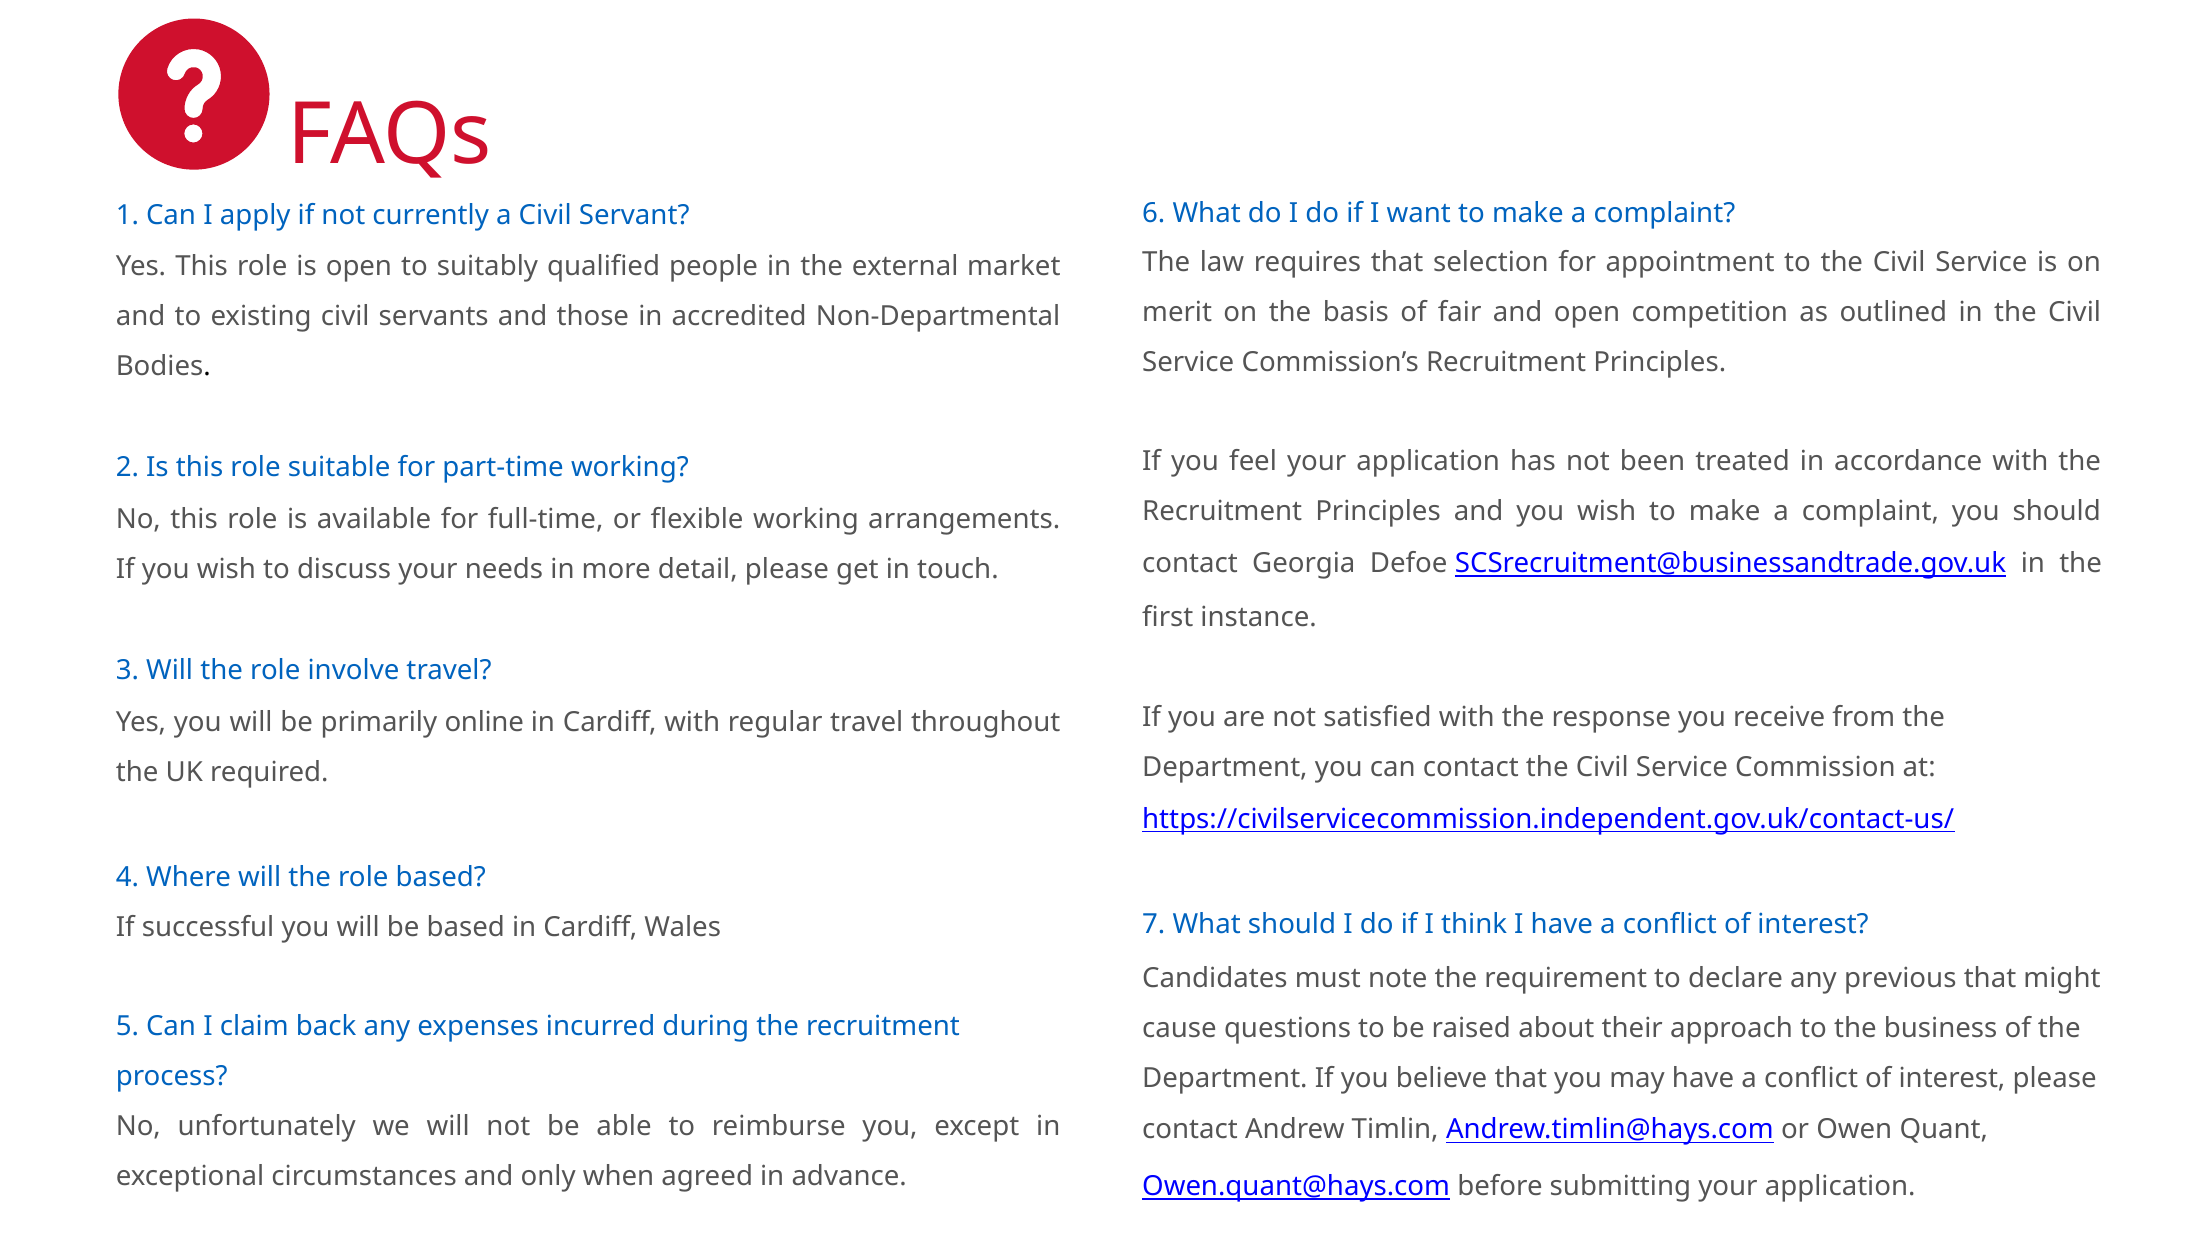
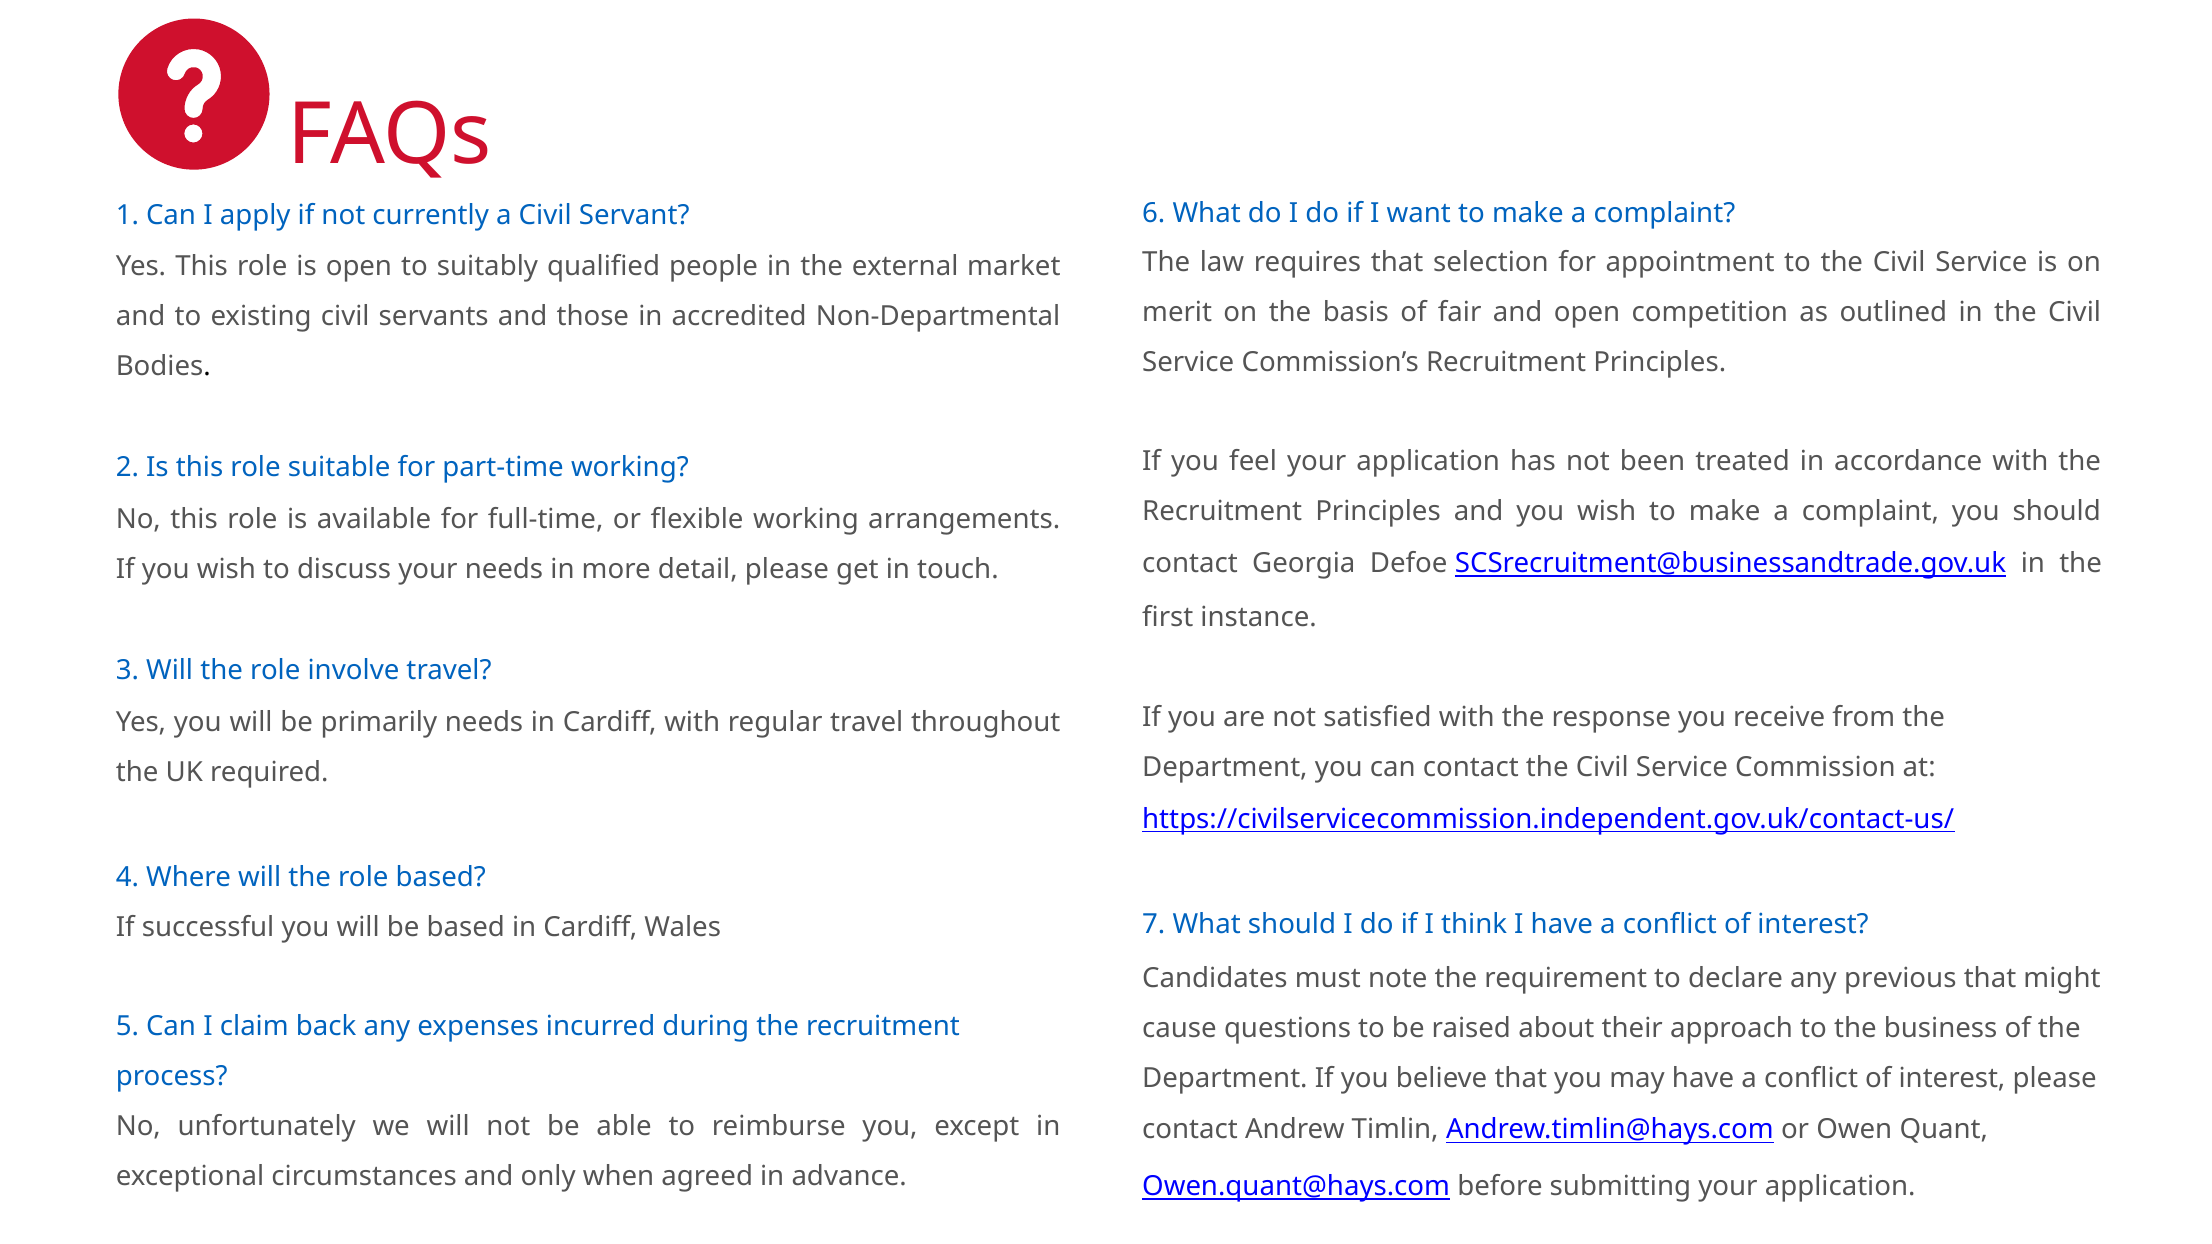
primarily online: online -> needs (484, 722)
